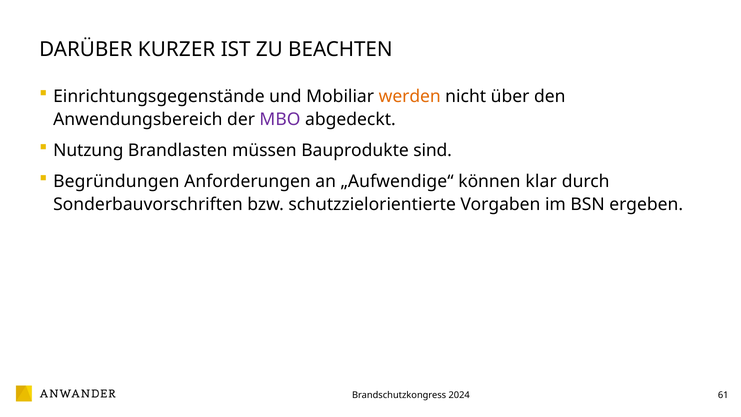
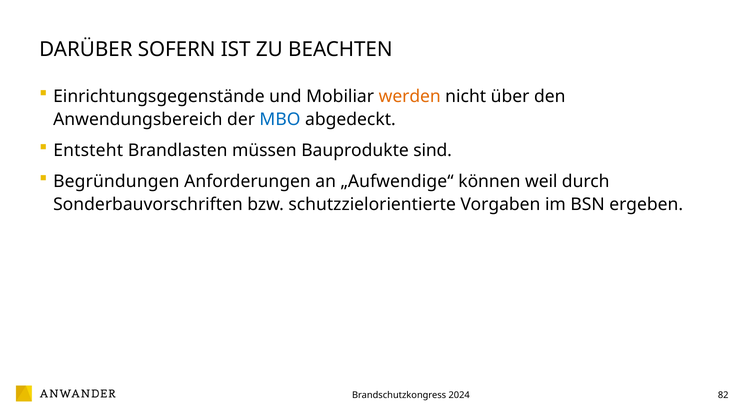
KURZER: KURZER -> SOFERN (177, 50)
MBO colour: purple -> blue (280, 119)
Nutzung: Nutzung -> Entsteht (88, 150)
klar: klar -> weil (541, 181)
61: 61 -> 82 (723, 395)
